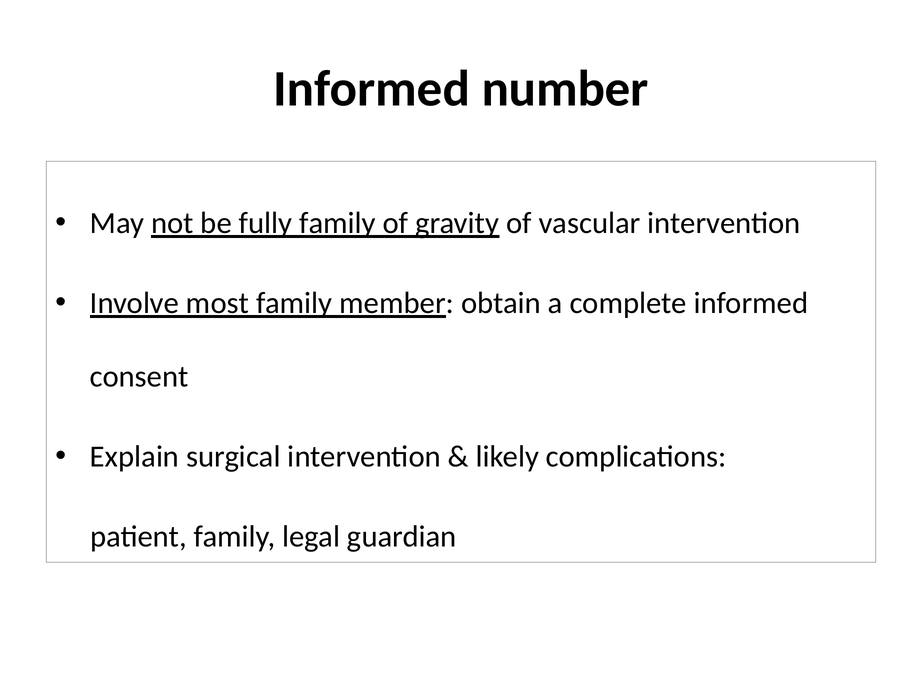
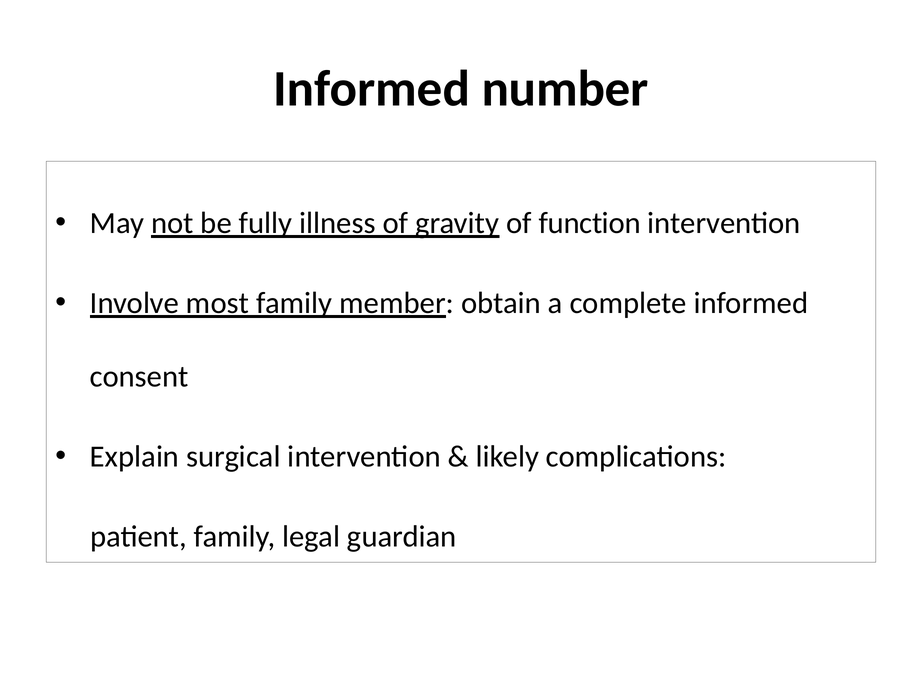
fully family: family -> illness (337, 223)
vascular: vascular -> function (590, 223)
